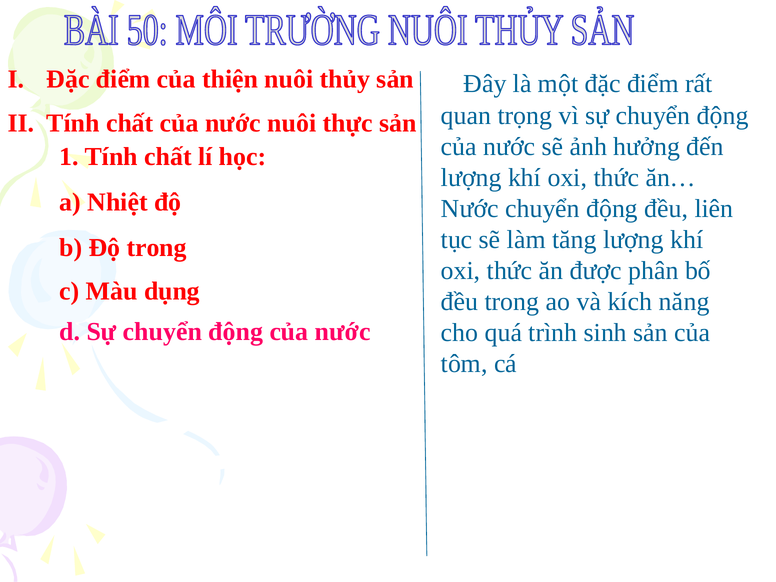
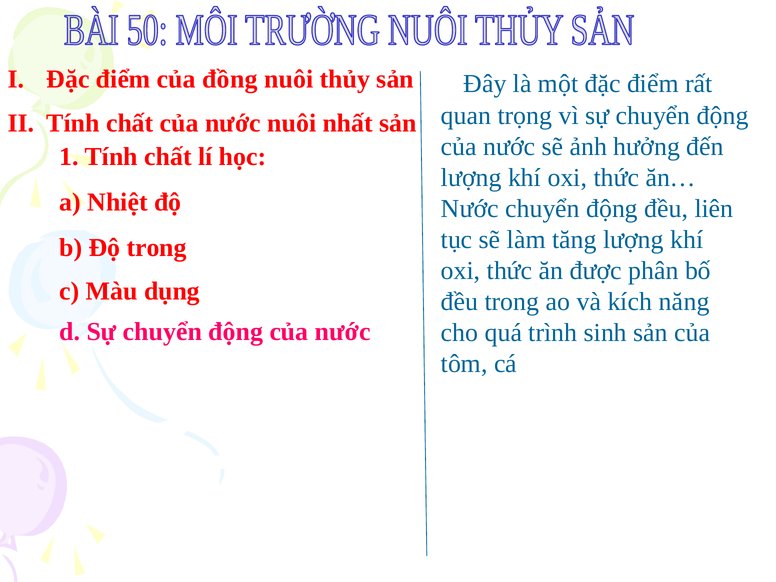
thiện: thiện -> đồng (230, 79)
thực: thực -> nhất (348, 123)
